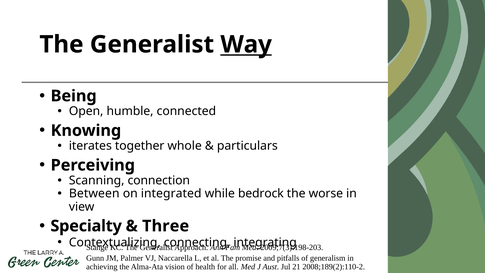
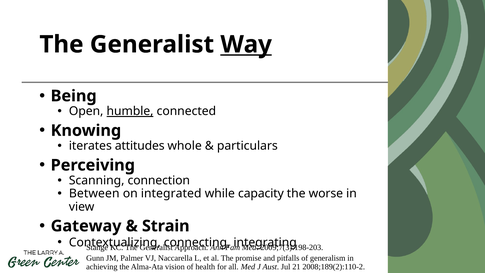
humble underline: none -> present (130, 111)
together: together -> attitudes (140, 146)
bedrock: bedrock -> capacity (261, 193)
Specialty: Specialty -> Gateway (86, 226)
Three: Three -> Strain (166, 226)
